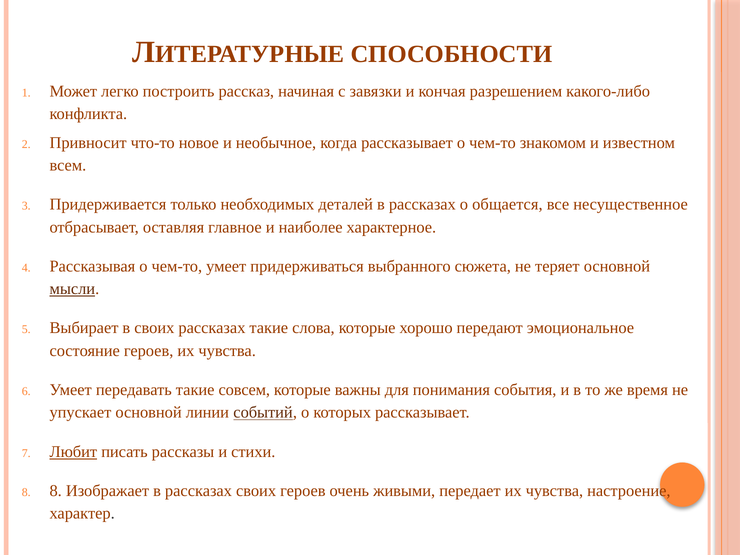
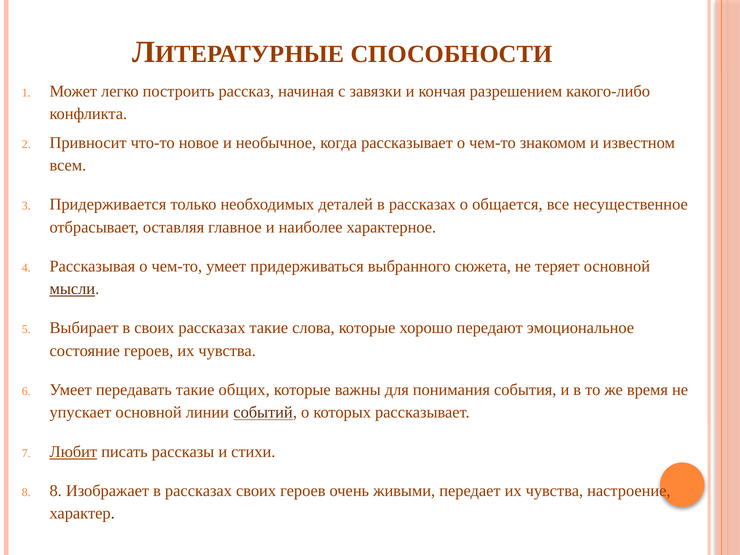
совсем: совсем -> общих (244, 390)
